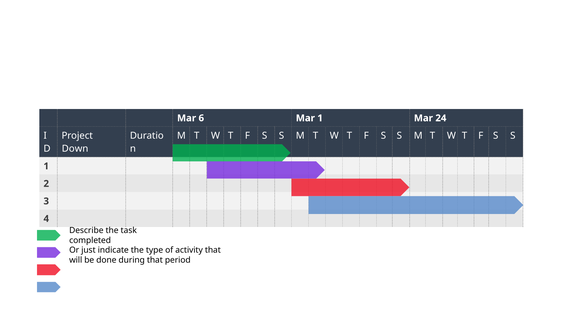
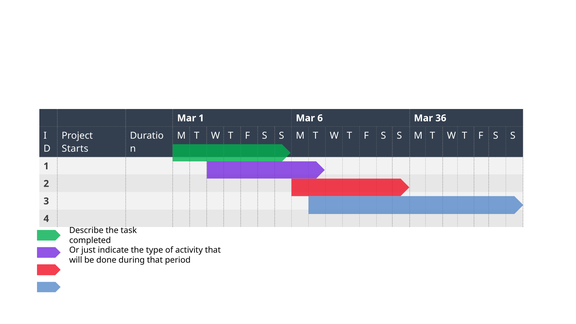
Mar 6: 6 -> 1 (201, 118)
Mar 1: 1 -> 6 (320, 118)
24: 24 -> 36 (441, 118)
Down: Down -> Starts (75, 149)
